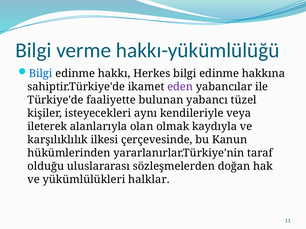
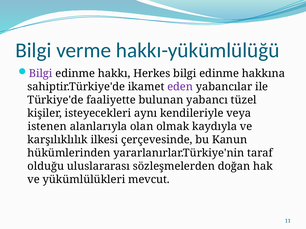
Bilgi colour: blue -> purple (41, 74)
ileterek: ileterek -> istenen (47, 127)
halklar: halklar -> mevcut (149, 180)
